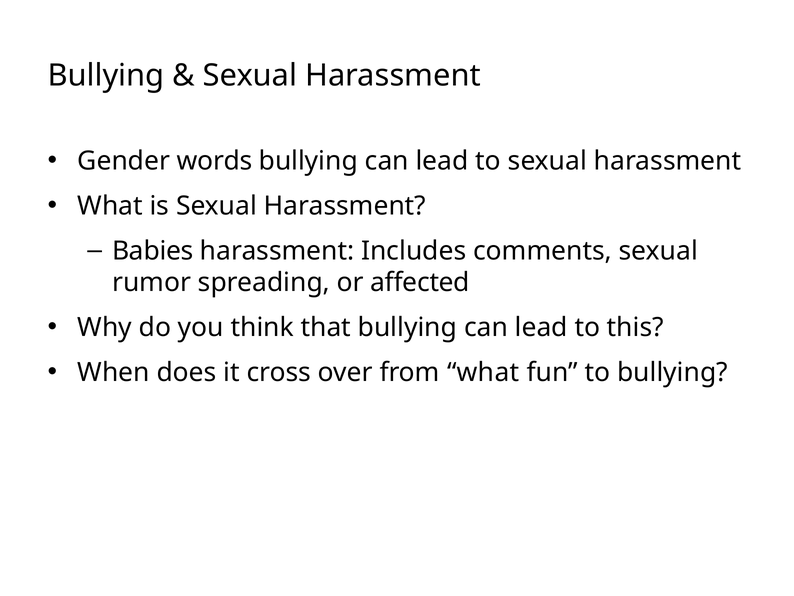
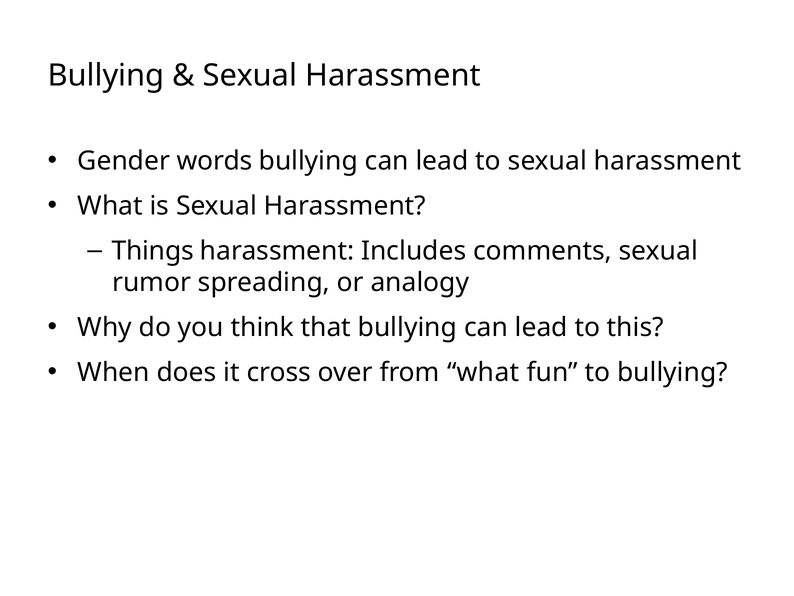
Babies: Babies -> Things (153, 251)
affected: affected -> analogy (420, 282)
